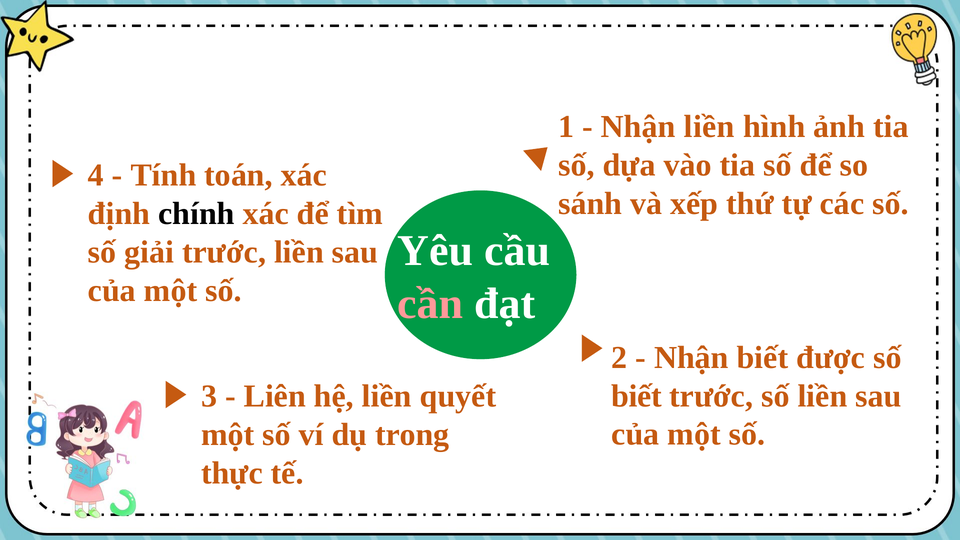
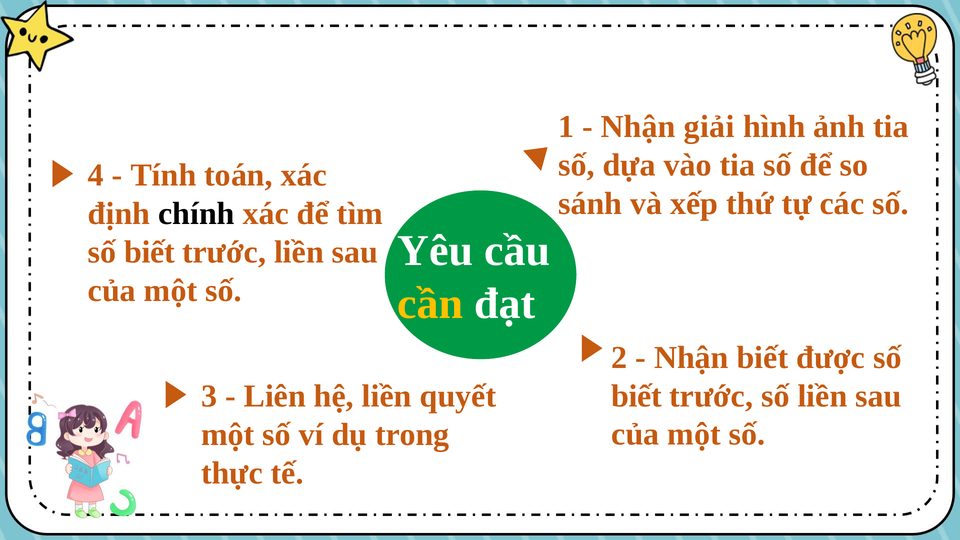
Nhận liền: liền -> giải (709, 127)
giải: giải -> biết (149, 252)
cần colour: pink -> yellow (430, 304)
